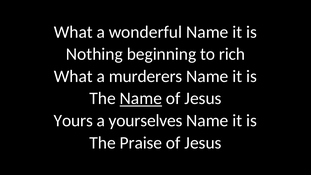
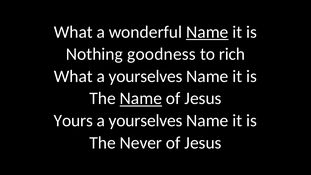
Name underline: none -> present (207, 32)
beginning: beginning -> goodness (161, 54)
What a murderers: murderers -> yourselves (146, 76)
Praise: Praise -> Never (141, 143)
